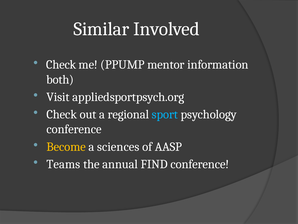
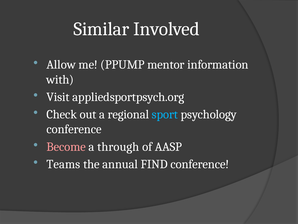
Check: Check -> Allow (61, 64)
both: both -> with (60, 79)
Become colour: yellow -> pink (66, 146)
sciences: sciences -> through (118, 146)
